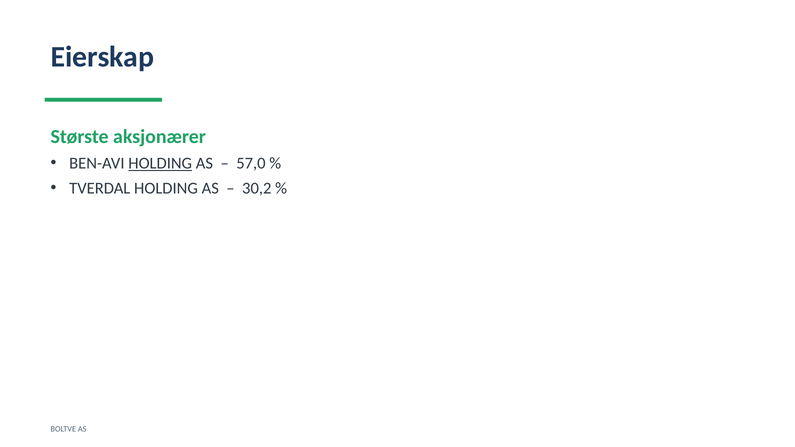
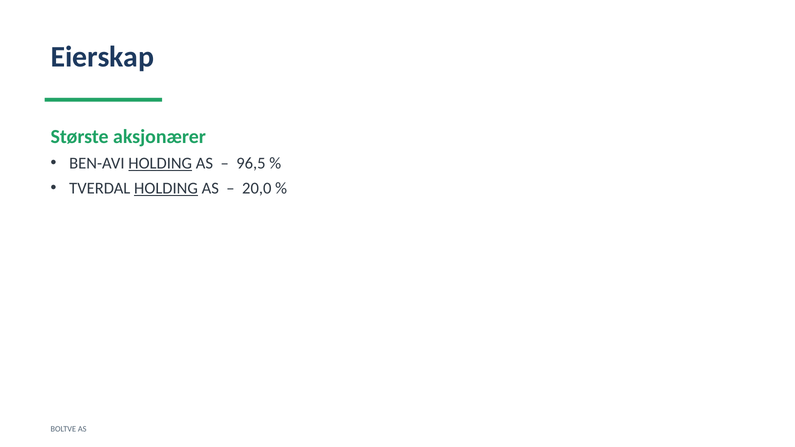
57,0: 57,0 -> 96,5 (251, 163)
HOLDING underline: none -> present (166, 188)
30,2: 30,2 -> 20,0 (257, 188)
